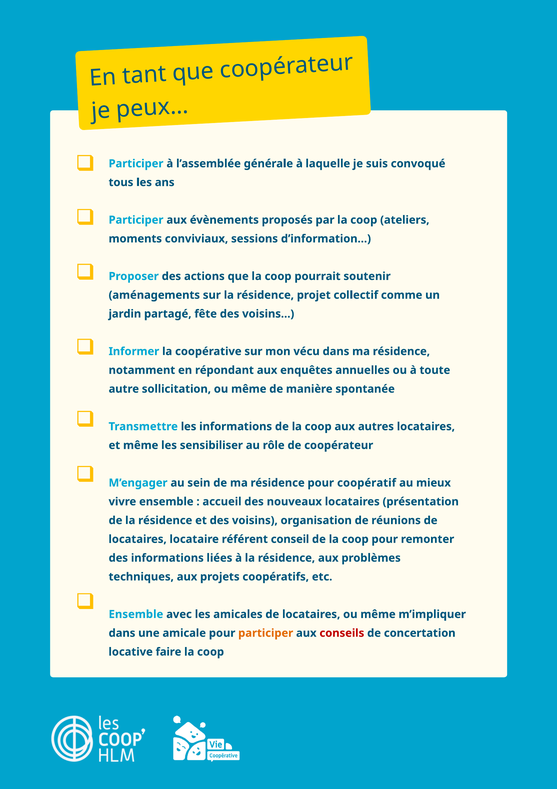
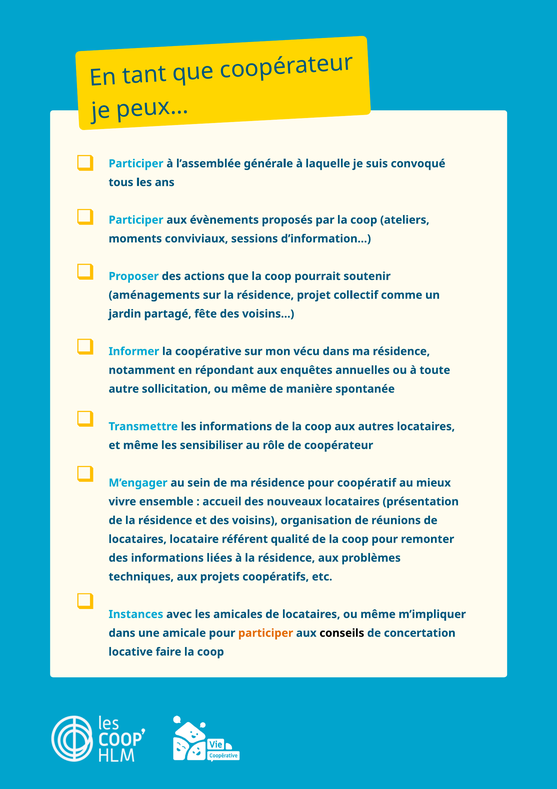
conseil: conseil -> qualité (290, 539)
Ensemble: Ensemble -> Instances (136, 614)
conseils colour: red -> black (342, 632)
